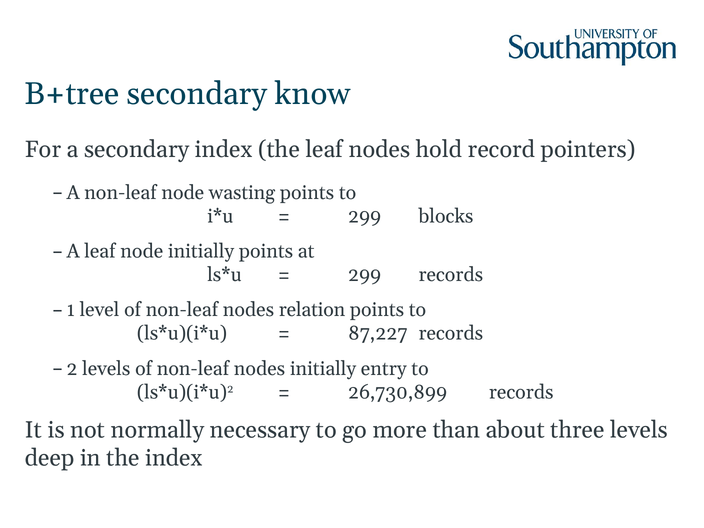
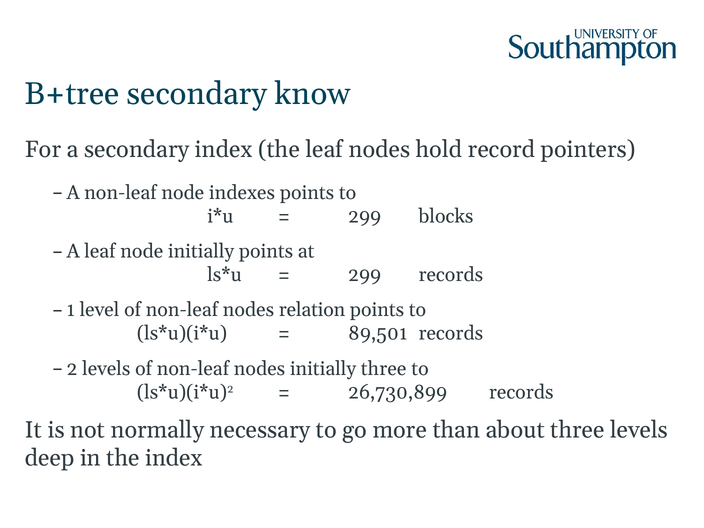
wasting: wasting -> indexes (242, 193)
87,227: 87,227 -> 89,501 (378, 333)
initially entry: entry -> three (384, 369)
